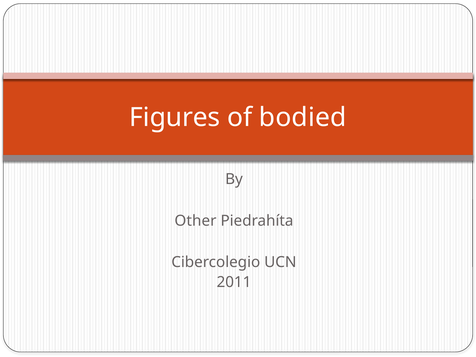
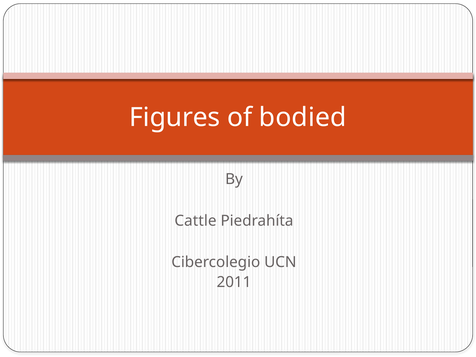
Other: Other -> Cattle (195, 221)
